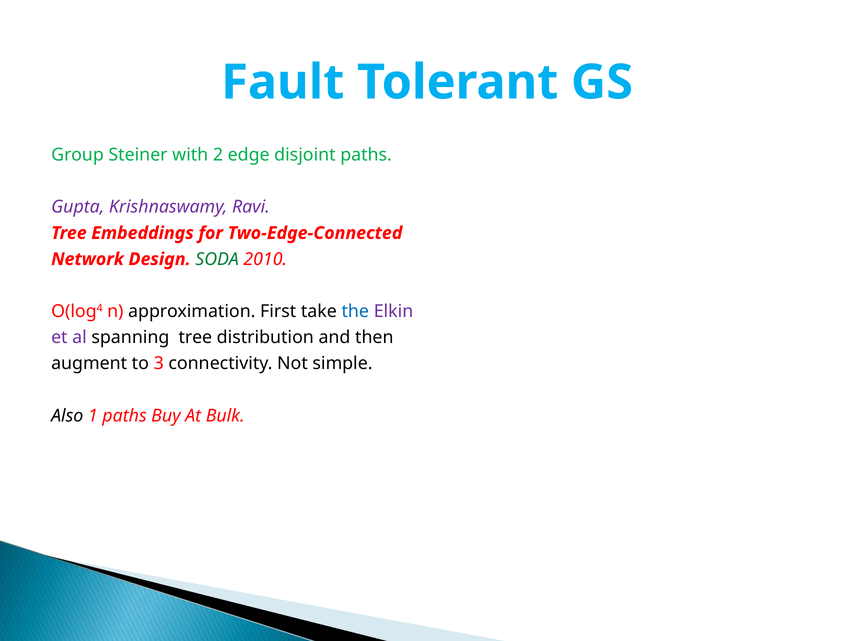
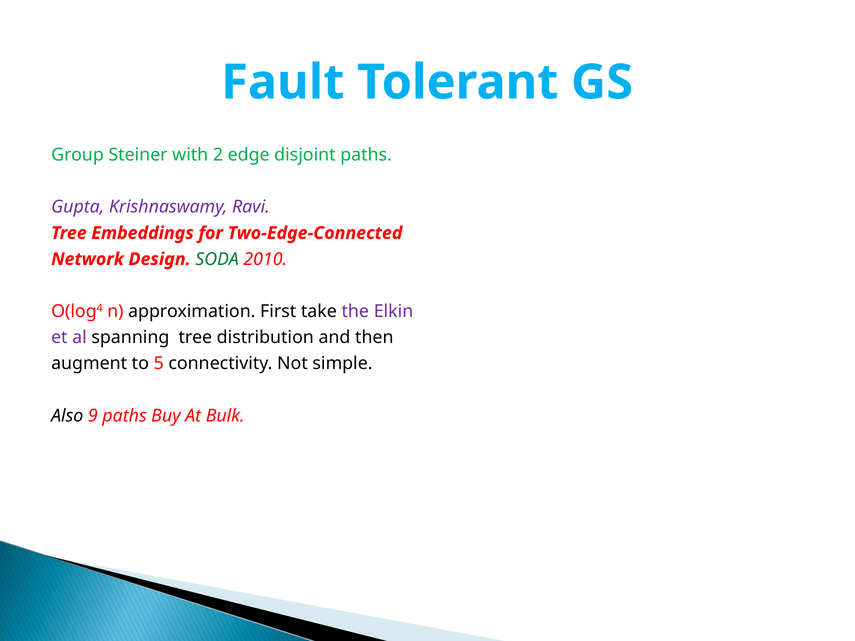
the colour: blue -> purple (355, 312)
3: 3 -> 5 (159, 364)
1: 1 -> 9 (93, 416)
